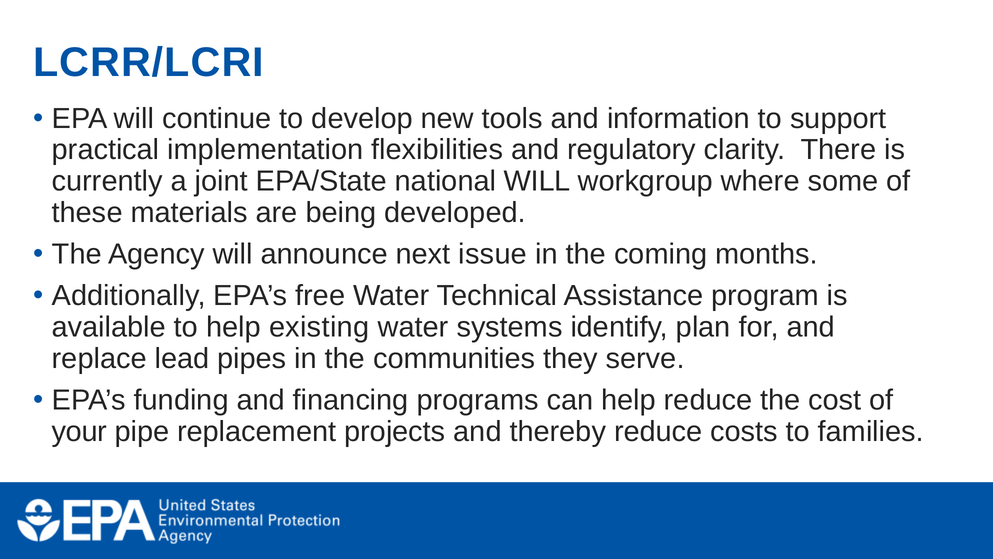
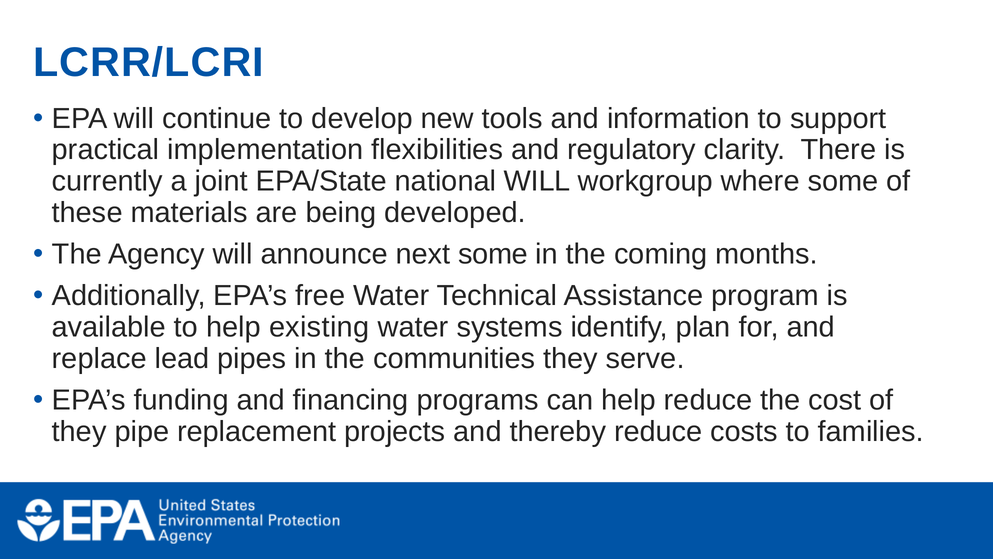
next issue: issue -> some (493, 254)
your: your -> they (79, 431)
